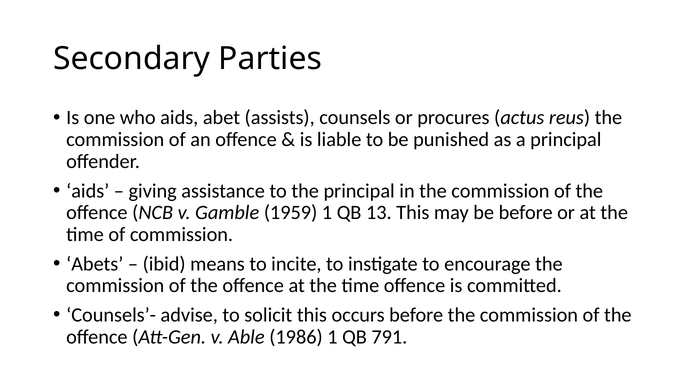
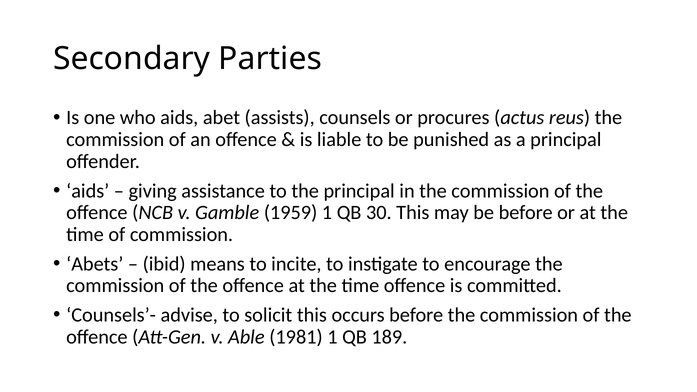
13: 13 -> 30 (379, 213)
1986: 1986 -> 1981 (296, 337)
791: 791 -> 189 (389, 337)
